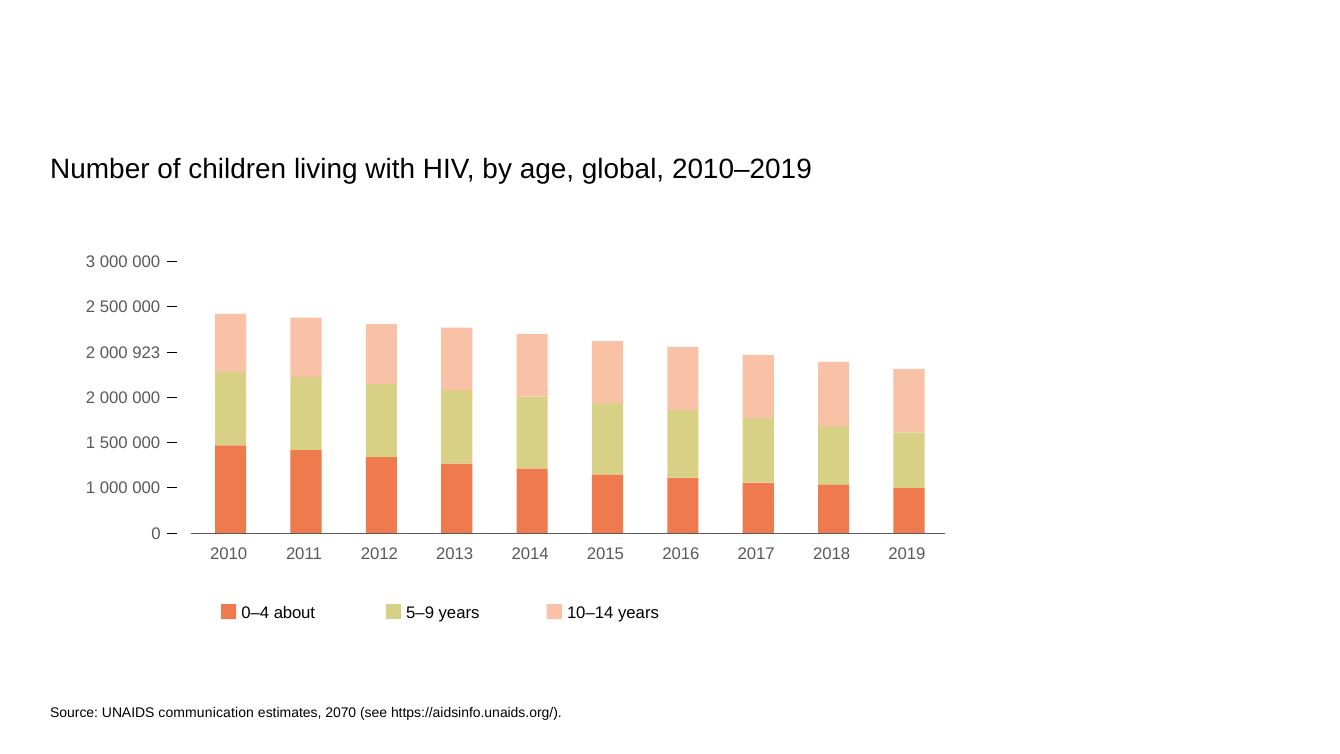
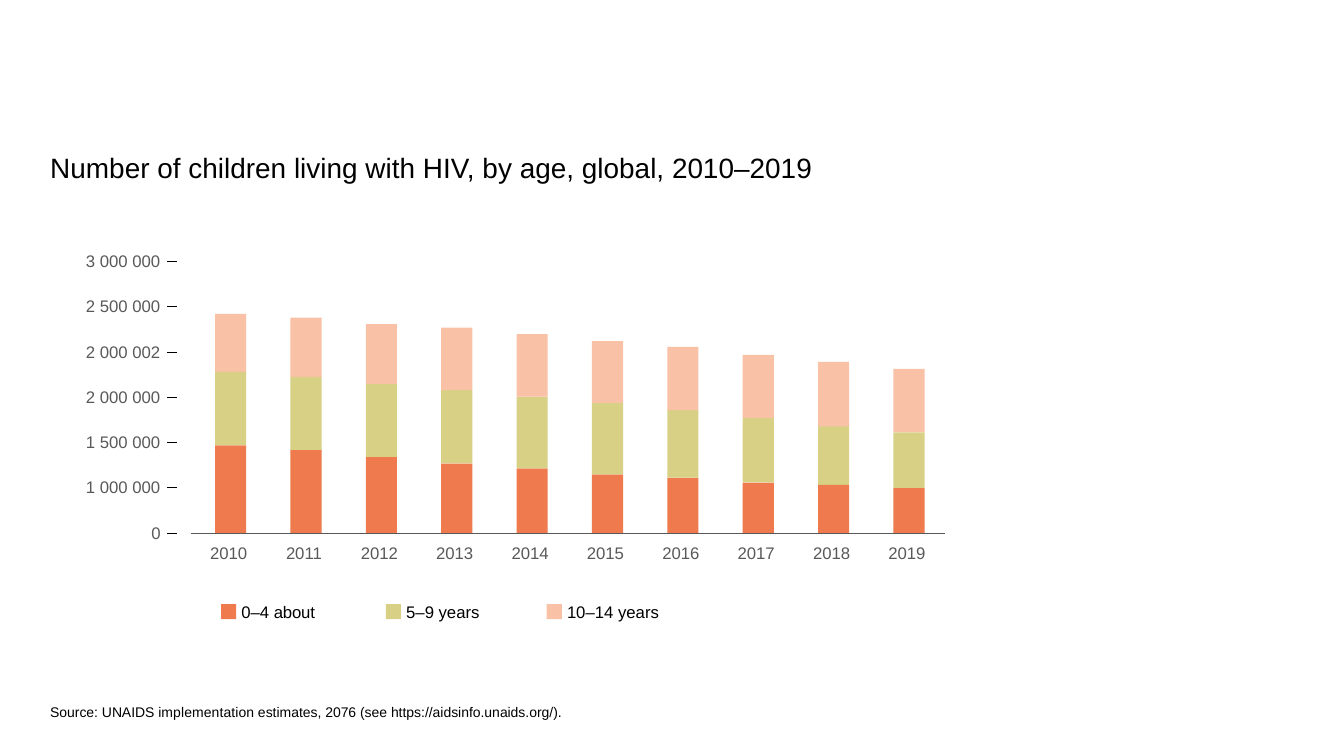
923: 923 -> 002 (146, 352)
communication: communication -> implementation (206, 713)
2070: 2070 -> 2076 (341, 713)
